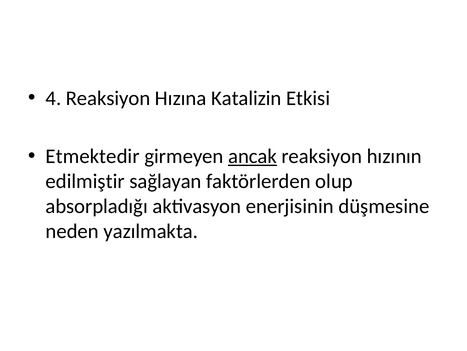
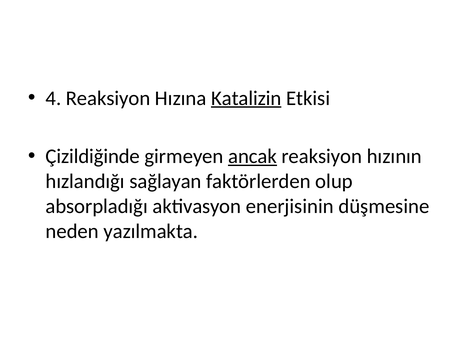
Katalizin underline: none -> present (246, 98)
Etmektedir: Etmektedir -> Çizildiğinde (93, 156)
edilmiştir: edilmiştir -> hızlandığı (85, 181)
